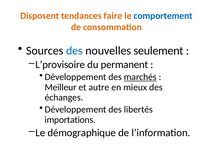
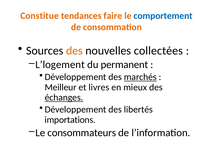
Disposent: Disposent -> Constitue (40, 16)
des colour: blue -> orange (74, 51)
seulement: seulement -> collectées (158, 51)
L’provisoire: L’provisoire -> L’logement (60, 64)
autre: autre -> livres (99, 87)
échanges underline: none -> present (64, 97)
démographique: démographique -> consommateurs (82, 132)
